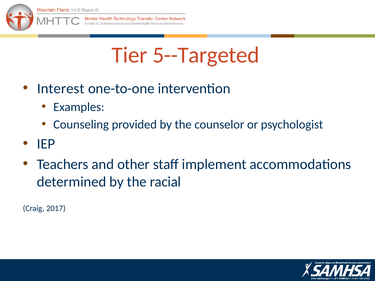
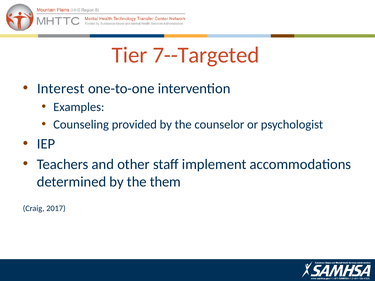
5--Targeted: 5--Targeted -> 7--Targeted (206, 55)
racial: racial -> them (165, 182)
